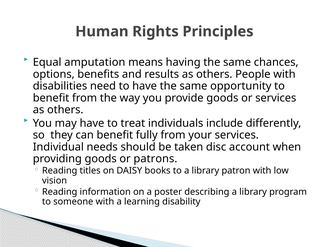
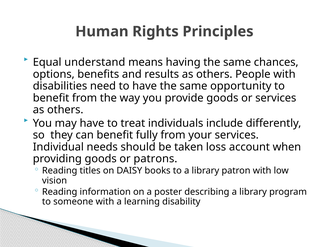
amputation: amputation -> understand (95, 62)
disc: disc -> loss (216, 147)
